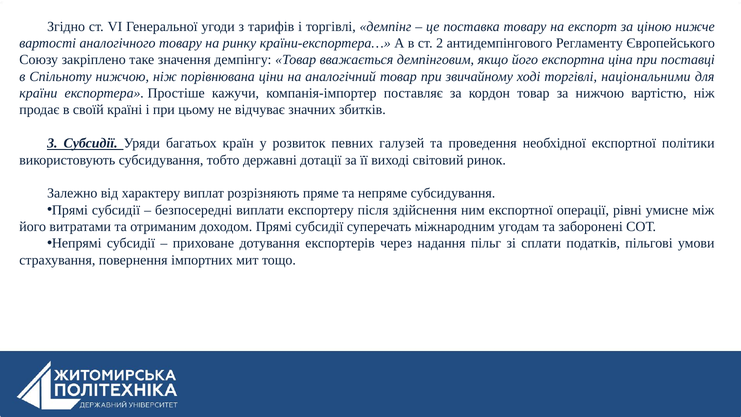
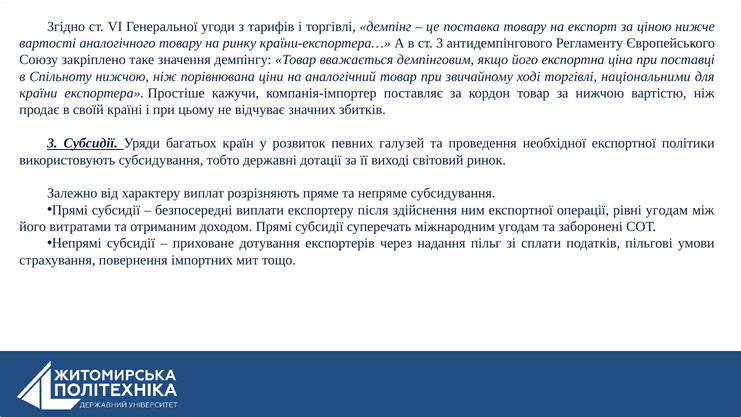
ст 2: 2 -> 3 (440, 43)
рівні умисне: умисне -> угодам (667, 210)
